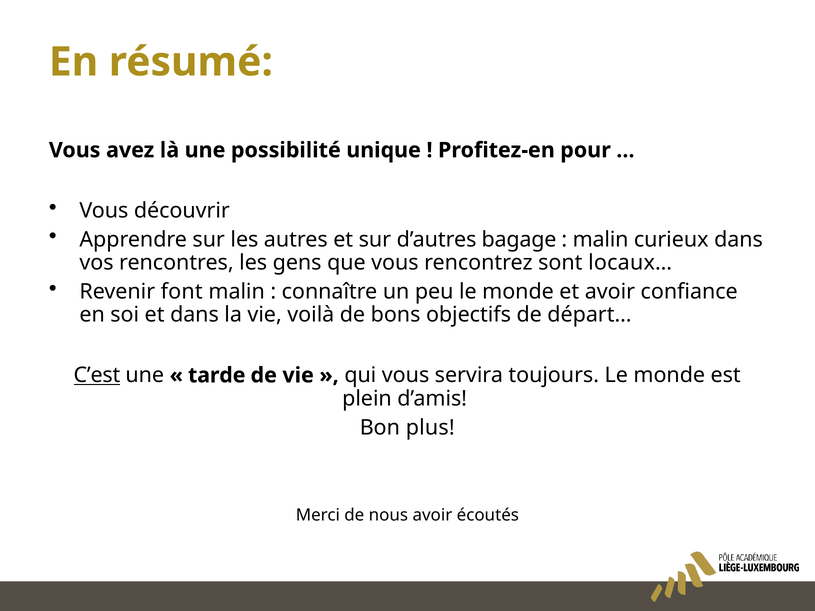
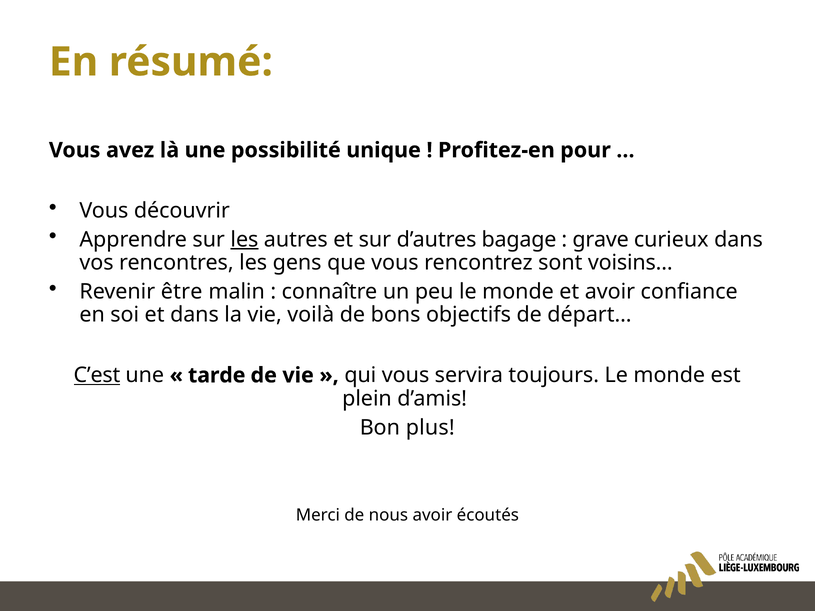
les underline: none -> present (244, 240)
malin: malin -> grave (601, 240)
locaux…: locaux… -> voisins… (630, 263)
font: font -> être (182, 292)
